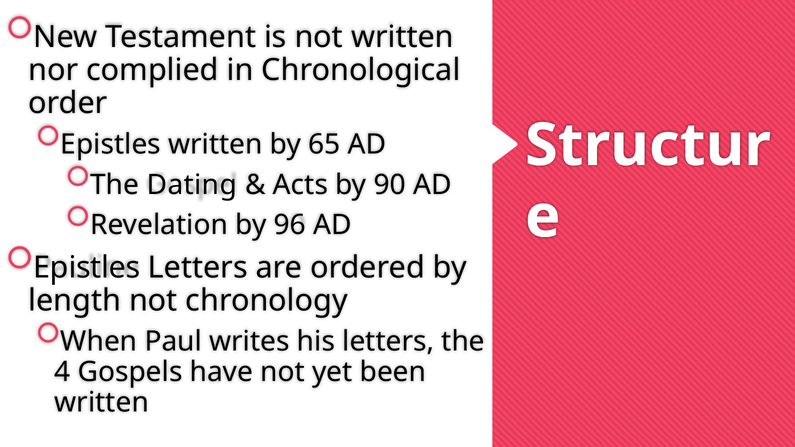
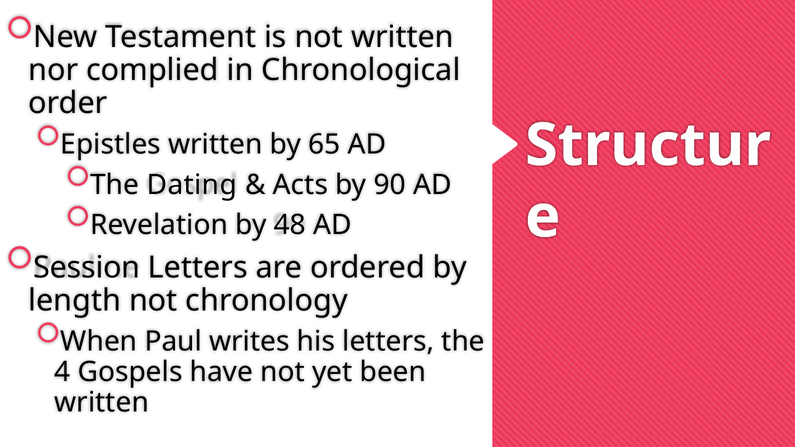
96: 96 -> 48 (290, 225)
Epistles: Epistles -> Session (87, 268)
